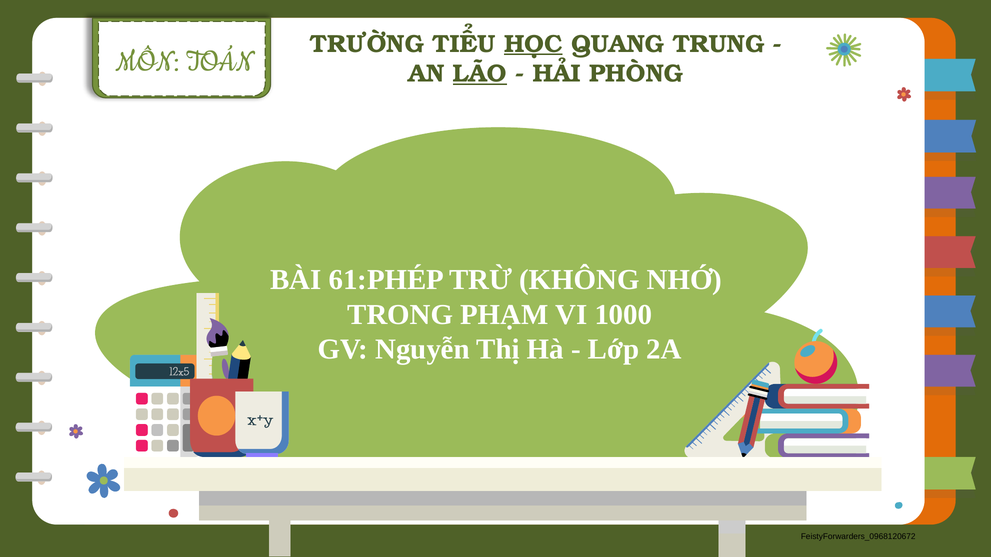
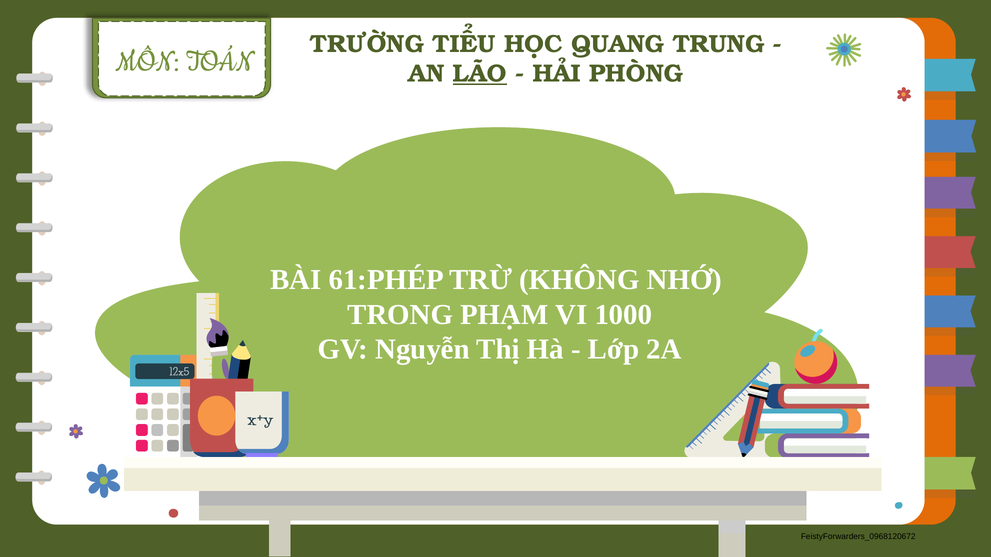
HỌC underline: present -> none (533, 44)
